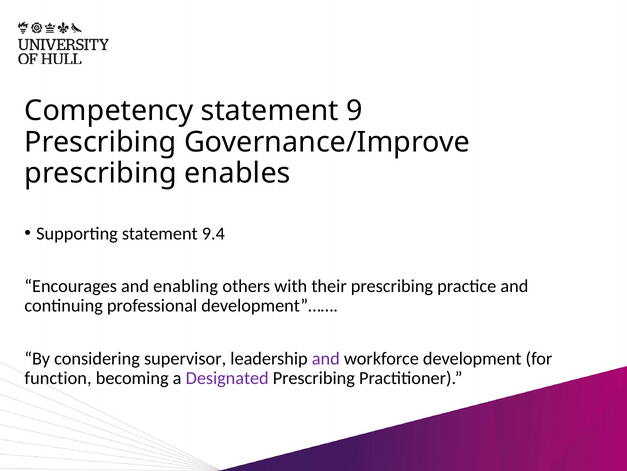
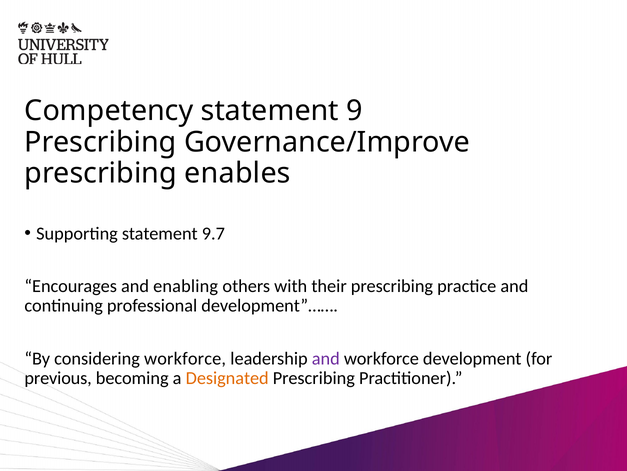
9.4: 9.4 -> 9.7 (213, 233)
considering supervisor: supervisor -> workforce (185, 358)
function: function -> previous (58, 378)
Designated colour: purple -> orange (227, 378)
